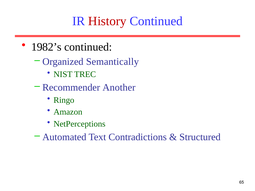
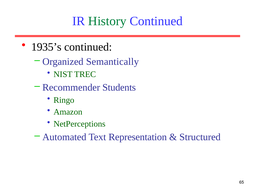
History colour: red -> green (107, 21)
1982’s: 1982’s -> 1935’s (46, 47)
Another: Another -> Students (119, 88)
Contradictions: Contradictions -> Representation (138, 137)
